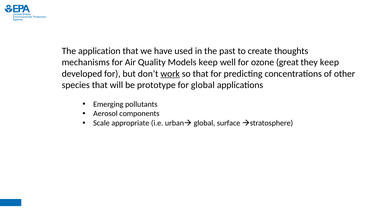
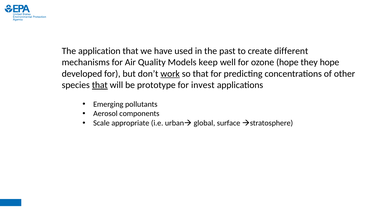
thoughts: thoughts -> different (291, 51)
ozone great: great -> hope (287, 62)
they keep: keep -> hope (330, 62)
that underline: none -> present (100, 85)
for global: global -> invest (203, 85)
